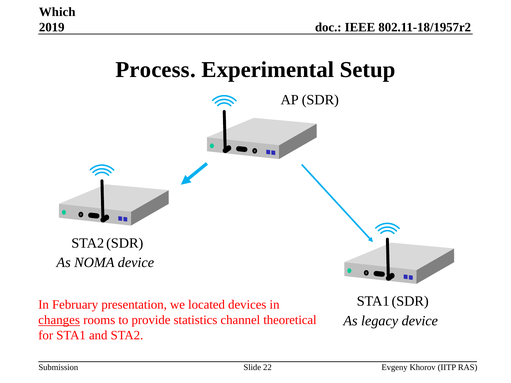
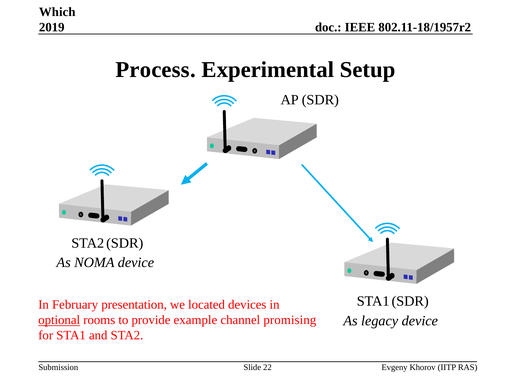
changes: changes -> optional (59, 320)
statistics: statistics -> example (195, 320)
theoretical: theoretical -> promising (290, 320)
